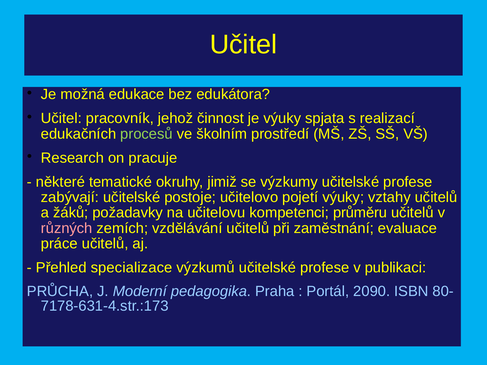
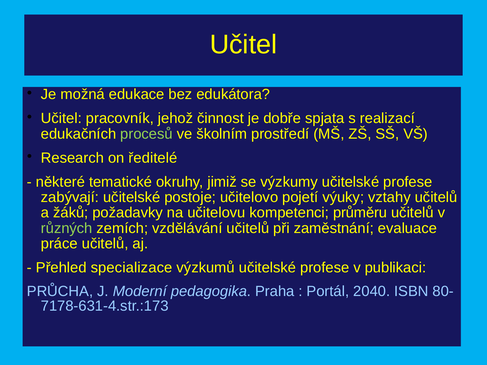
je výuky: výuky -> dobře (282, 119)
pracuje: pracuje -> ředitelé (153, 158)
různých colour: pink -> light green (67, 228)
2090: 2090 -> 2040 (372, 291)
